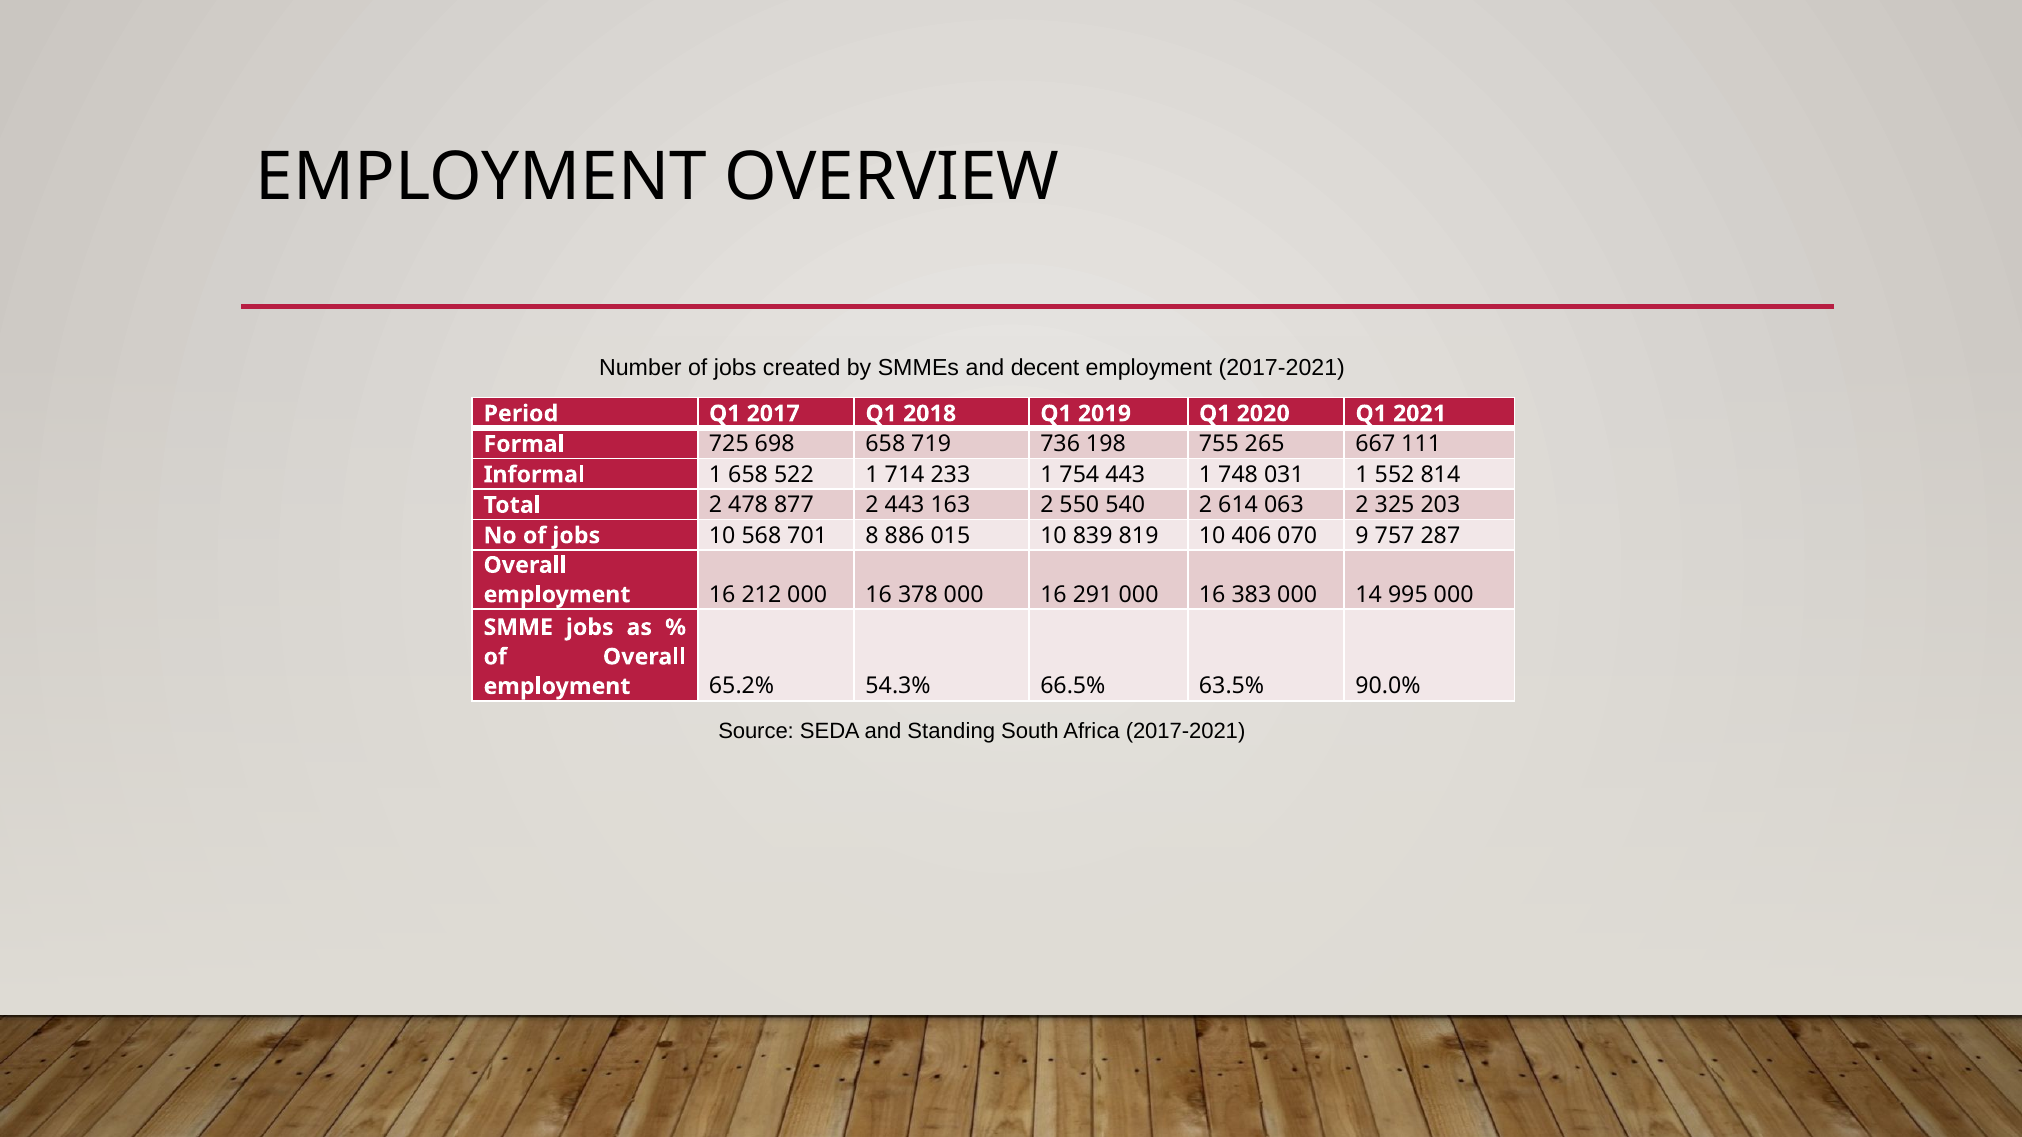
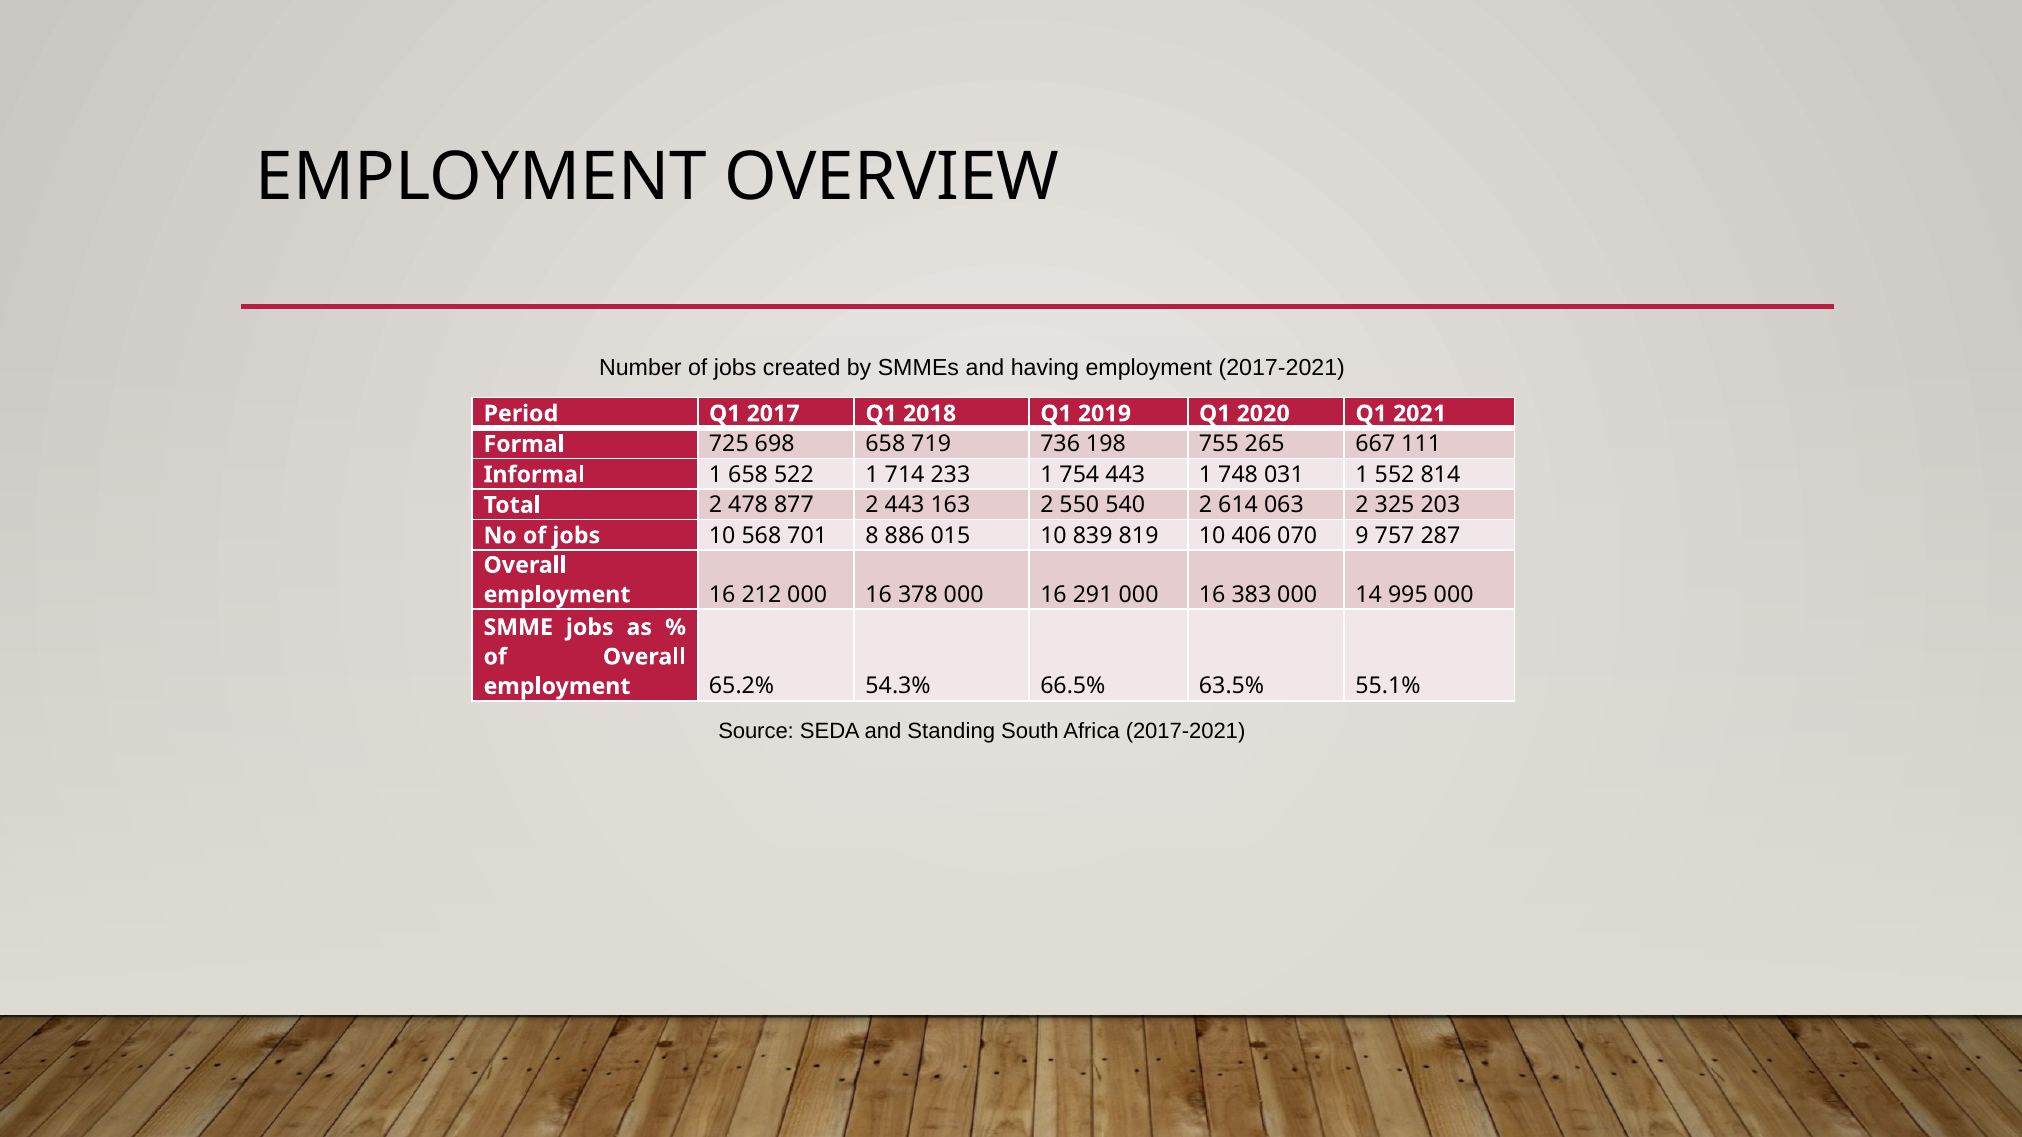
decent: decent -> having (1045, 368)
90.0%: 90.0% -> 55.1% (1388, 687)
